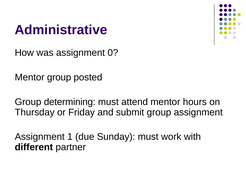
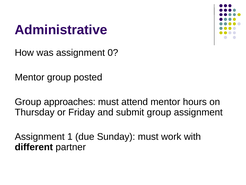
determining: determining -> approaches (70, 102)
